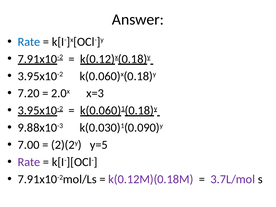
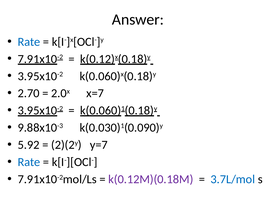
7.20: 7.20 -> 2.70 (29, 93)
x=3: x=3 -> x=7 (95, 93)
7.00: 7.00 -> 5.92 (29, 145)
y=5: y=5 -> y=7 (99, 145)
Rate colour: purple -> blue (29, 162)
3.7L/mol colour: purple -> blue (233, 179)
